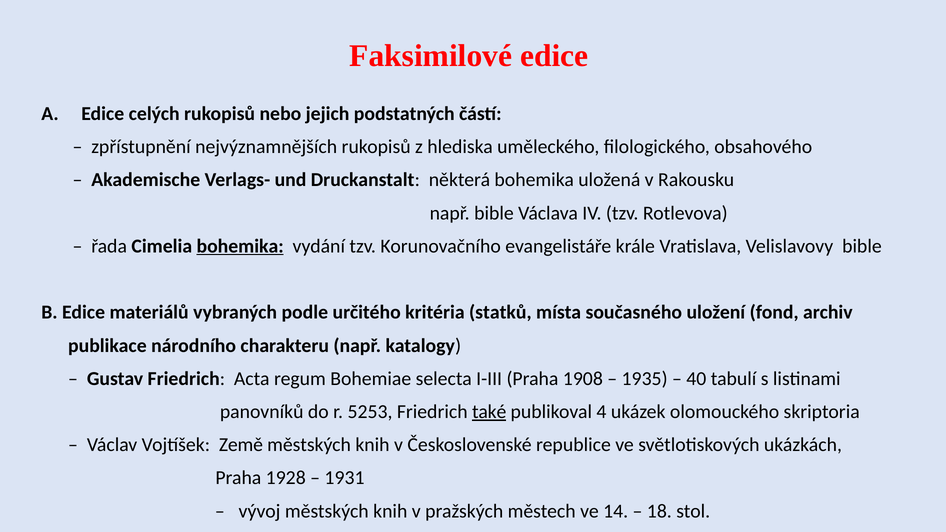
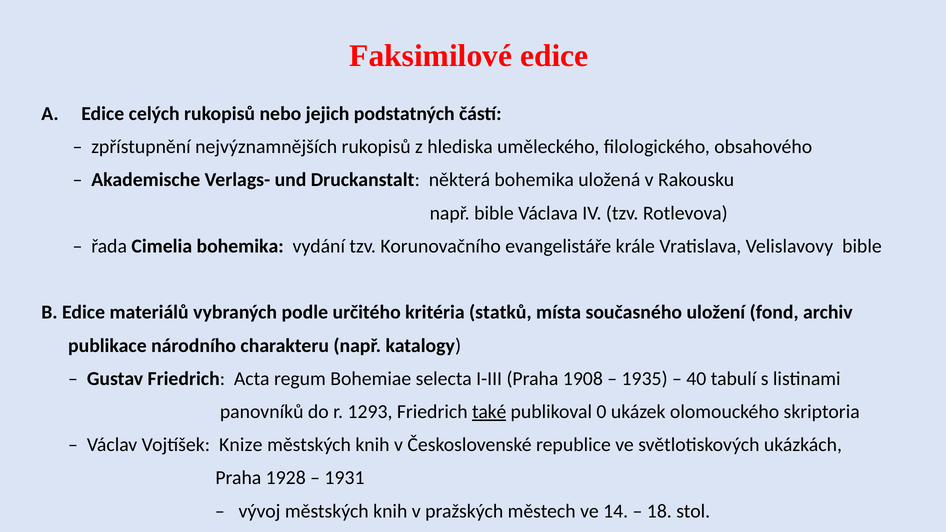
bohemika underline: present -> none (240, 246)
5253: 5253 -> 1293 (370, 412)
4: 4 -> 0 (601, 412)
Země: Země -> Knize (241, 445)
